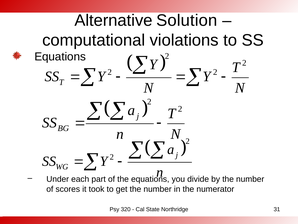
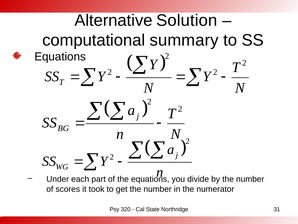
violations: violations -> summary (184, 40)
